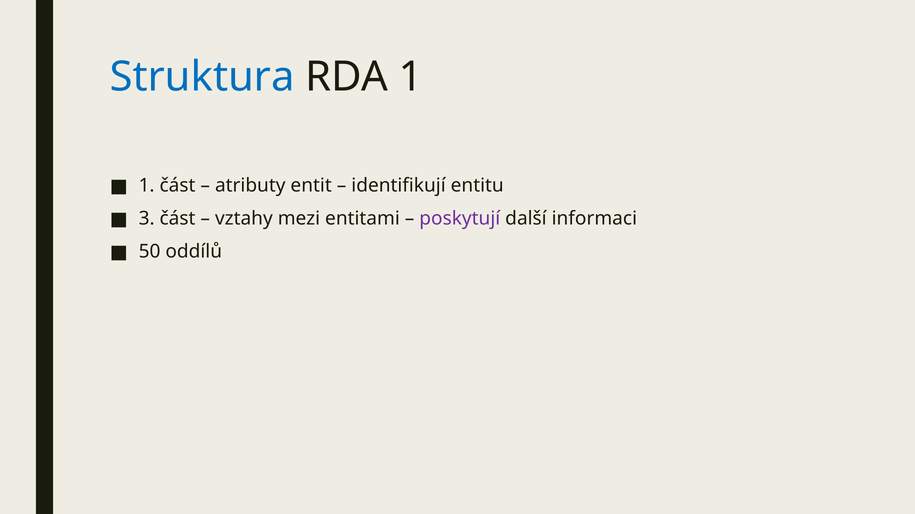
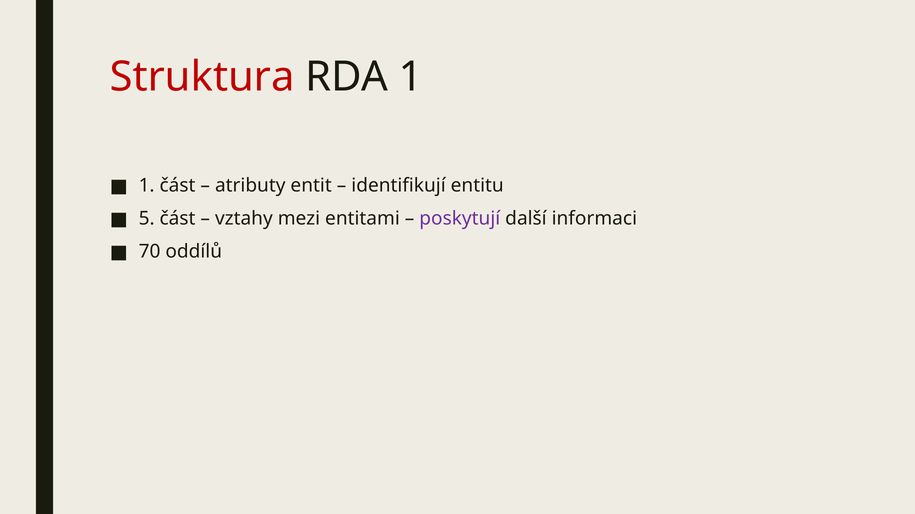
Struktura colour: blue -> red (202, 77)
3: 3 -> 5 (147, 219)
50: 50 -> 70 (150, 252)
